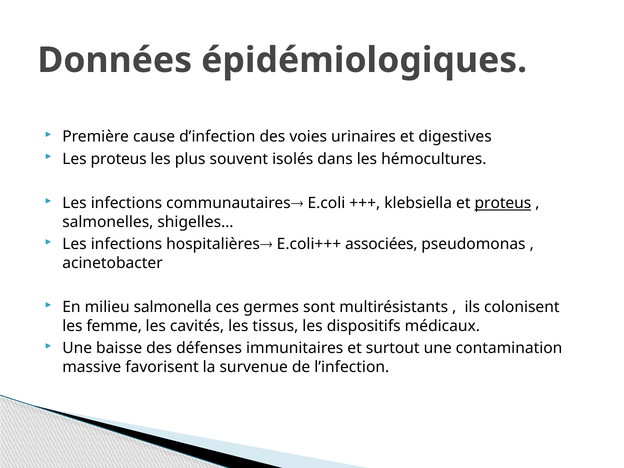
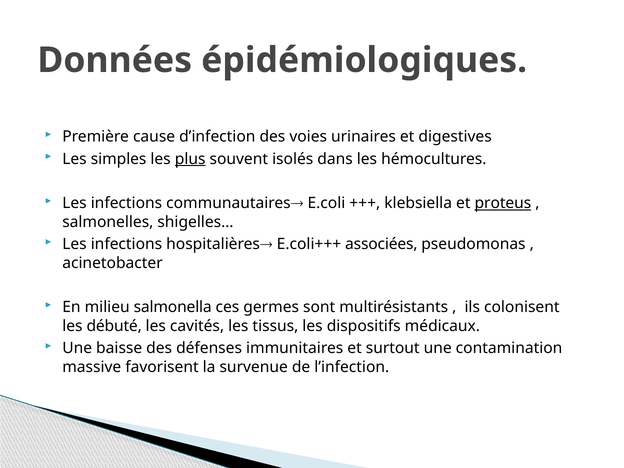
Les proteus: proteus -> simples (119, 159)
plus underline: none -> present (190, 159)
femme: femme -> débuté (114, 326)
